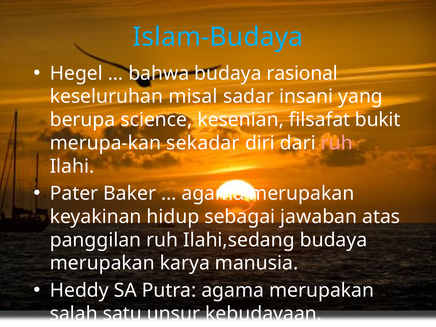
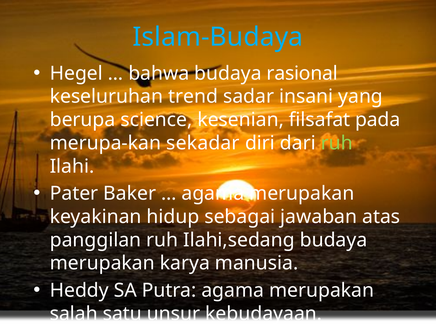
misal: misal -> trend (193, 97)
bukit: bukit -> pada (378, 120)
ruh colour: pink -> light green (337, 143)
